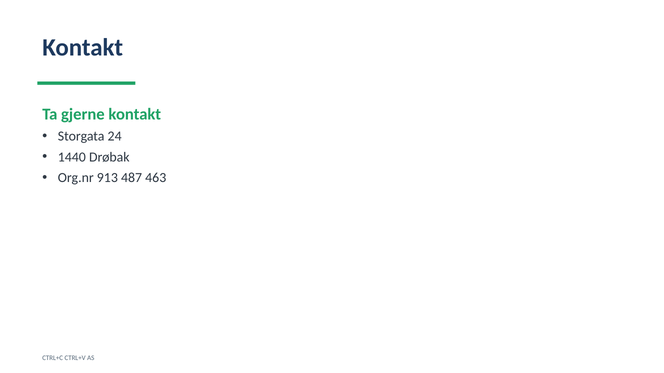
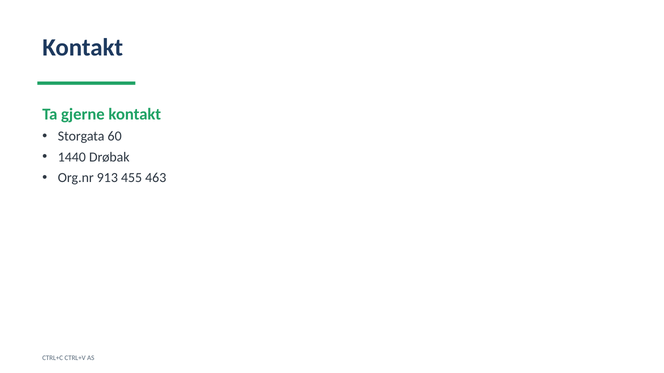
24: 24 -> 60 (115, 137)
487: 487 -> 455 (132, 178)
